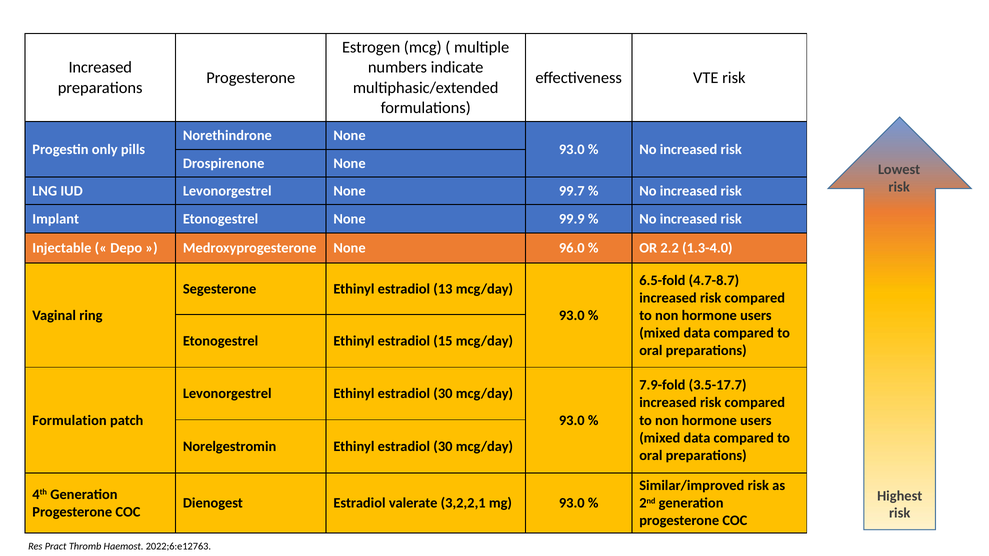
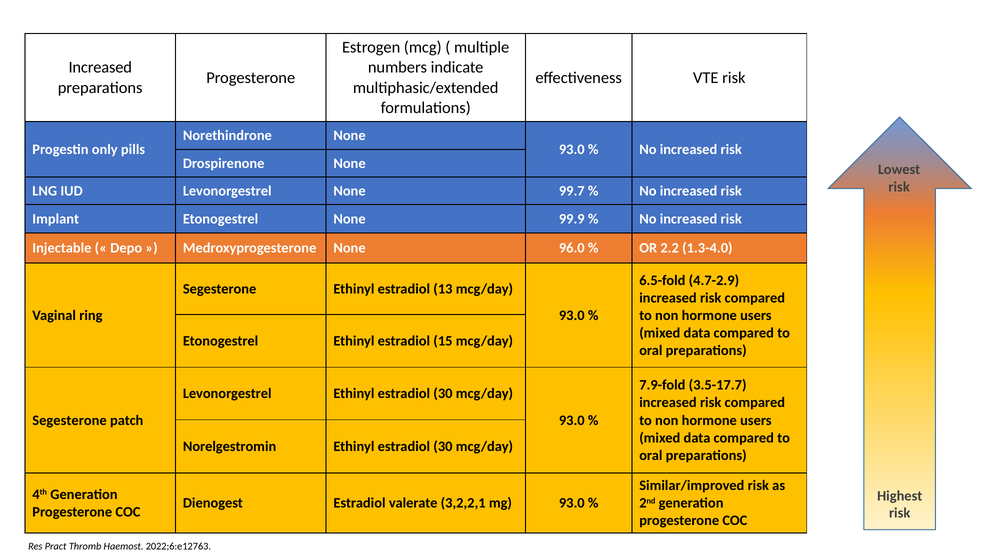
4.7-8.7: 4.7-8.7 -> 4.7-2.9 (714, 280)
Formulation: Formulation -> Segesterone (70, 420)
